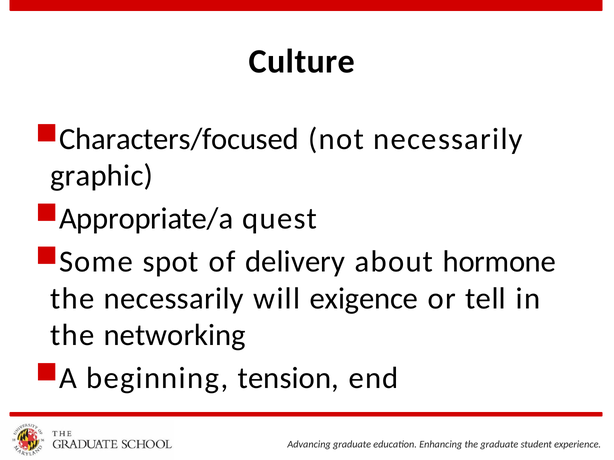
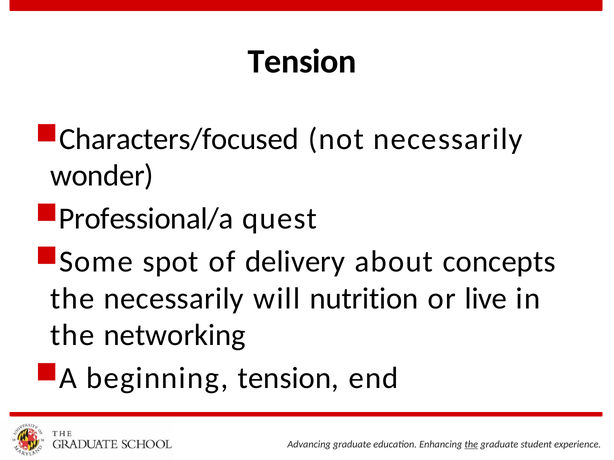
Culture: Culture -> Tension (302, 62)
graphic: graphic -> wonder (102, 176)
Appropriate/a: Appropriate/a -> Professional/a (146, 219)
hormone: hormone -> concepts (499, 262)
exigence: exigence -> nutrition (364, 299)
tell: tell -> live (486, 299)
the underline: none -> present (471, 445)
